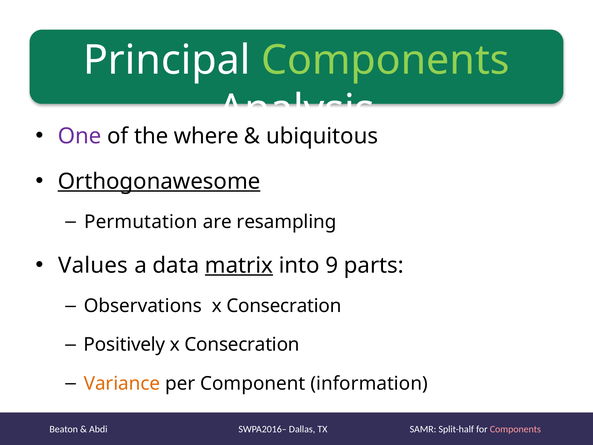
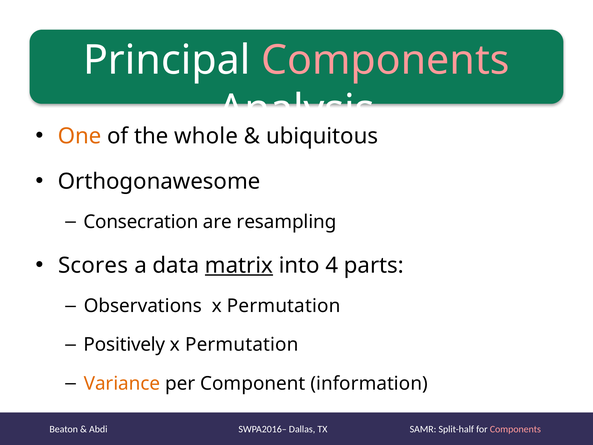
Components colour: light green -> pink (385, 60)
One colour: purple -> orange (80, 136)
where: where -> whole (206, 136)
Orthogonawesome underline: present -> none (159, 181)
Permutation: Permutation -> Consecration (141, 222)
Values: Values -> Scores (93, 265)
9: 9 -> 4 (332, 265)
Observations x Consecration: Consecration -> Permutation (284, 306)
Consecration: Consecration -> Permutation (242, 345)
